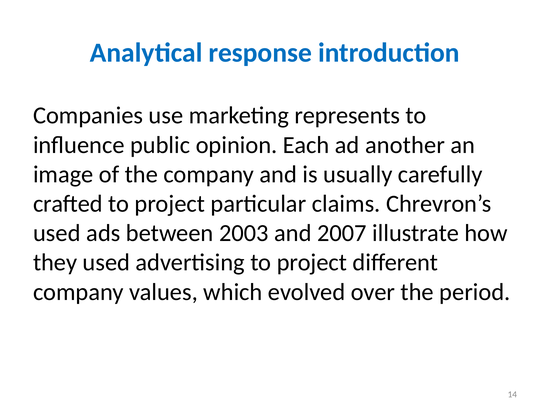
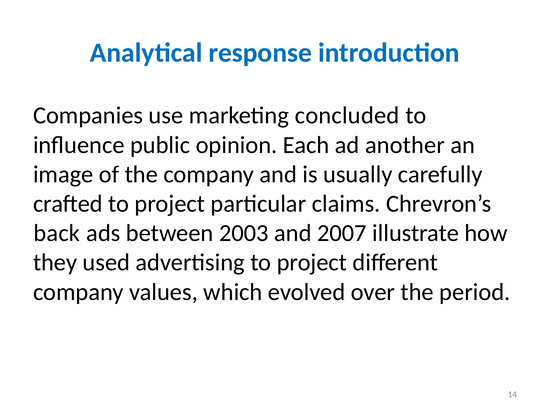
represents: represents -> concluded (347, 115)
used: used -> back (57, 233)
